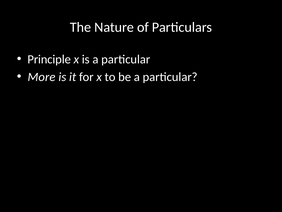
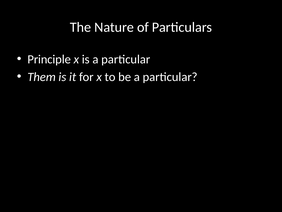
More: More -> Them (42, 77)
